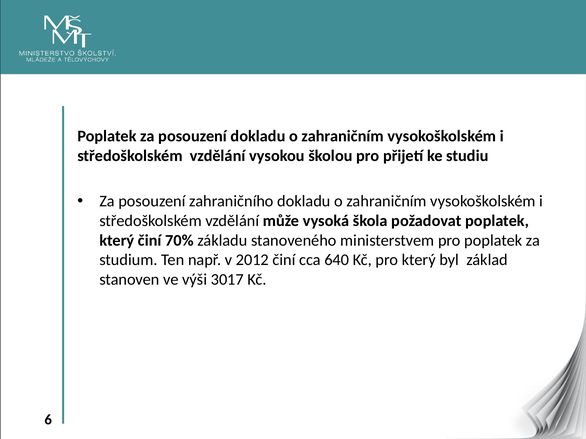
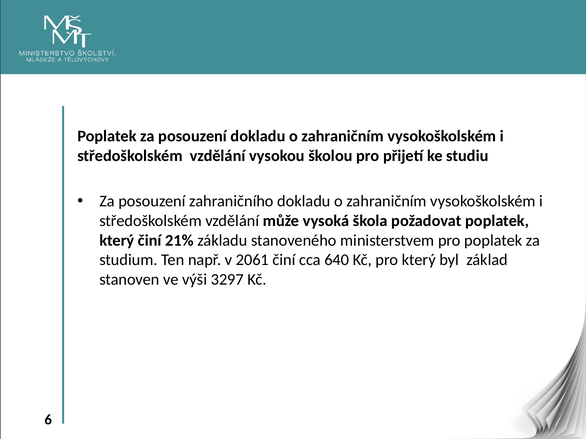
70%: 70% -> 21% (179, 241)
2012: 2012 -> 2061 (252, 260)
3017: 3017 -> 3297 (227, 280)
